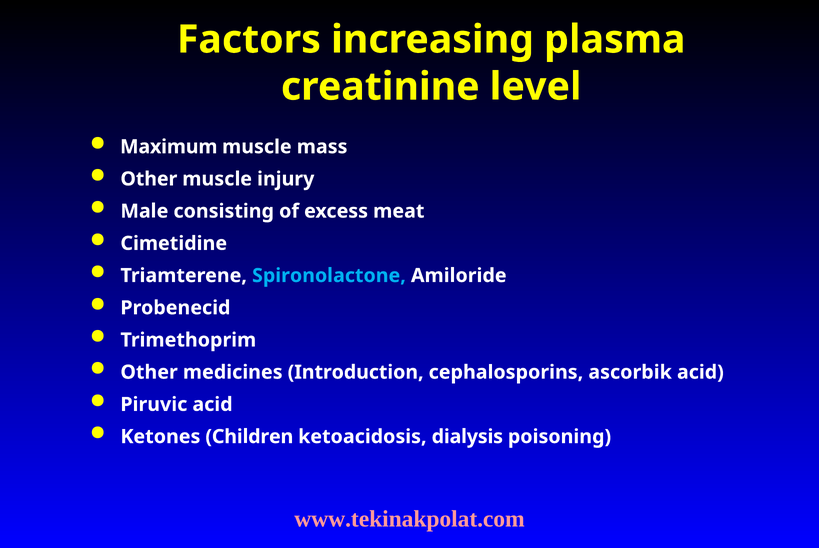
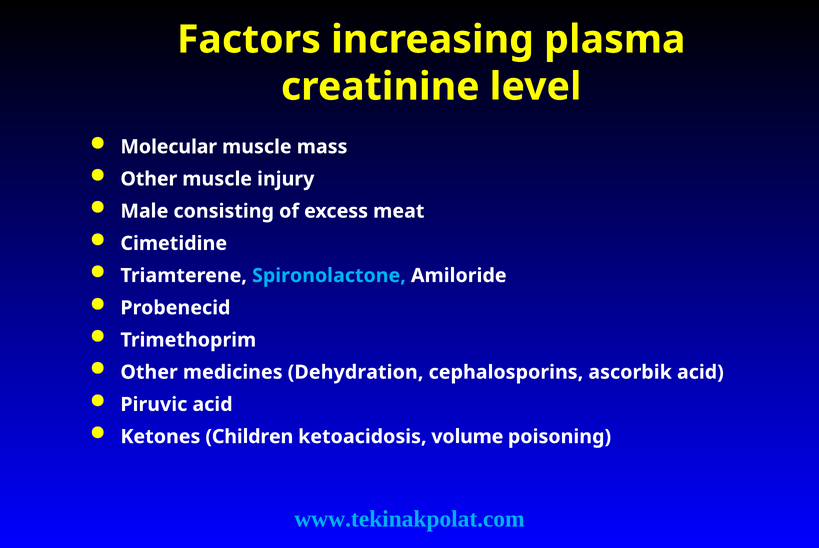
Maximum: Maximum -> Molecular (169, 147)
Introduction: Introduction -> Dehydration (356, 372)
dialysis: dialysis -> volume (467, 437)
www.tekinakpolat.com colour: pink -> light blue (410, 519)
